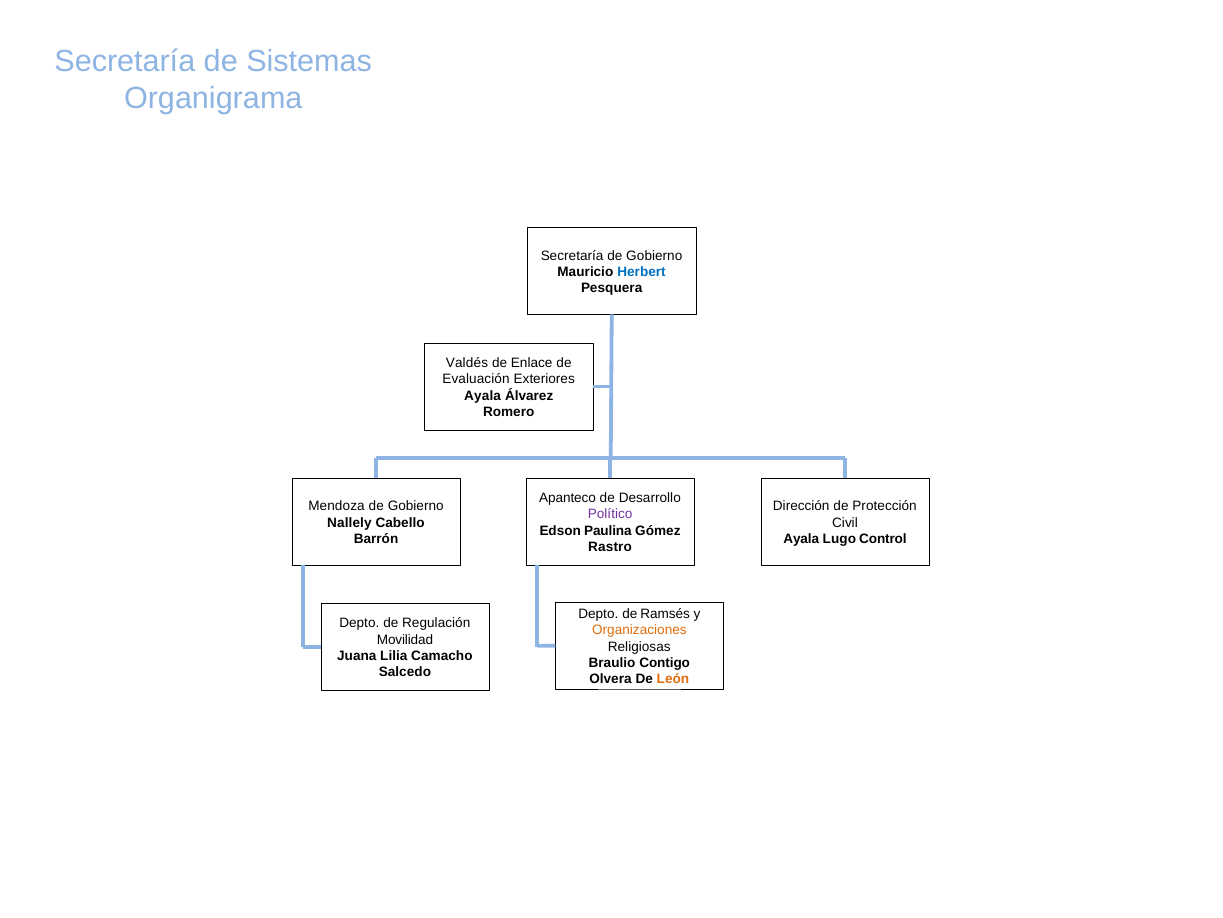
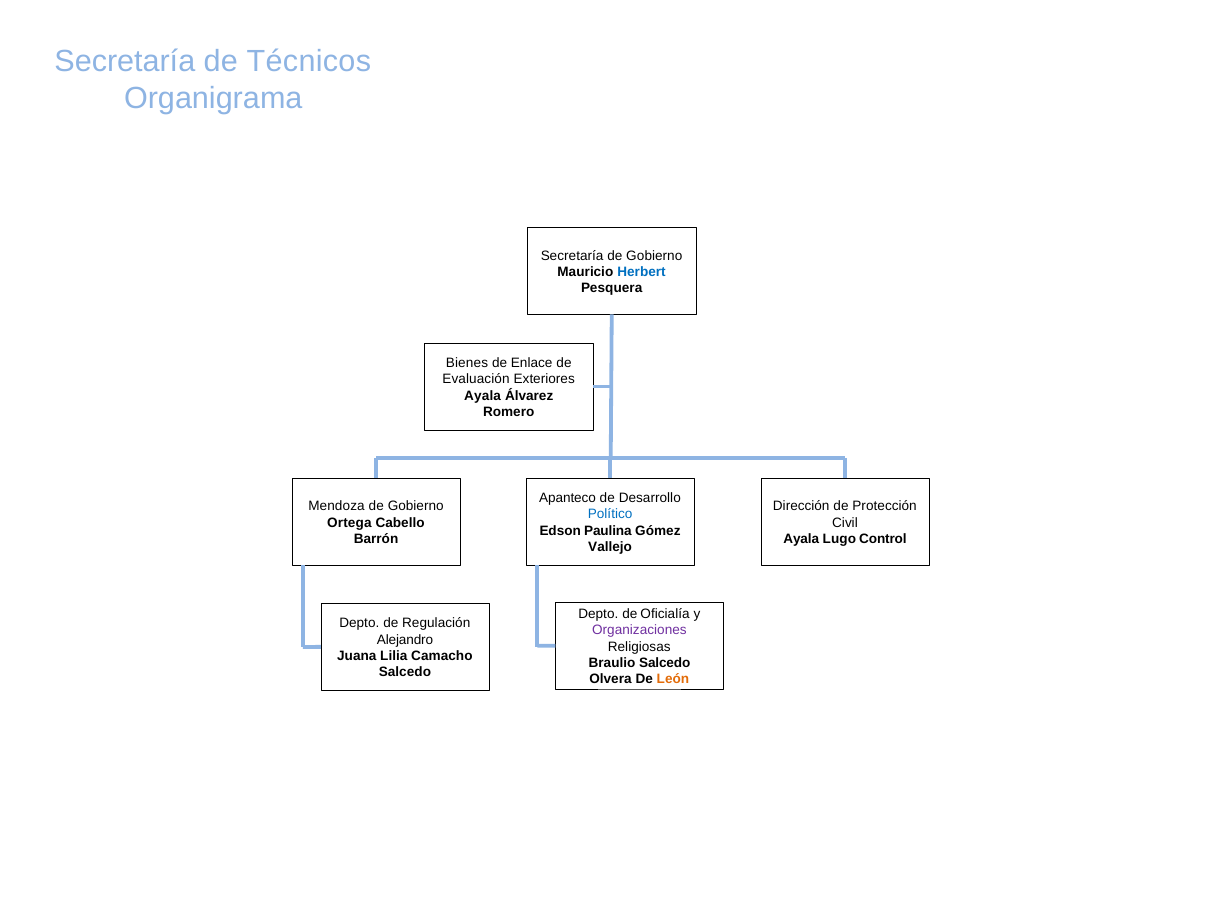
Sistemas: Sistemas -> Técnicos (309, 62)
Valdés: Valdés -> Bienes (467, 363)
Político colour: purple -> blue (610, 514)
Nallely: Nallely -> Ortega (349, 522)
Rastro: Rastro -> Vallejo (610, 547)
Ramsés: Ramsés -> Oficialía (665, 614)
Organizaciones colour: orange -> purple (639, 630)
Movilidad: Movilidad -> Alejandro (405, 639)
Braulio Contigo: Contigo -> Salcedo (665, 662)
